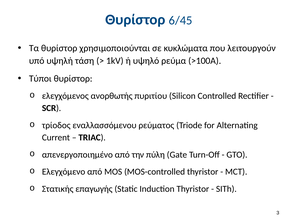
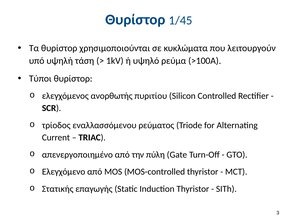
6/45: 6/45 -> 1/45 (181, 20)
